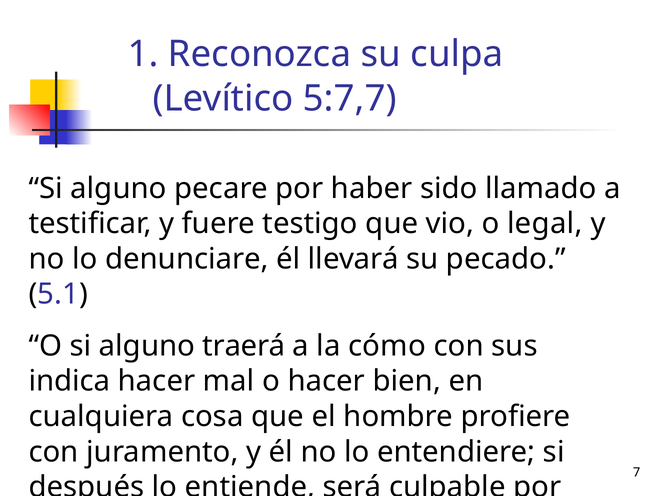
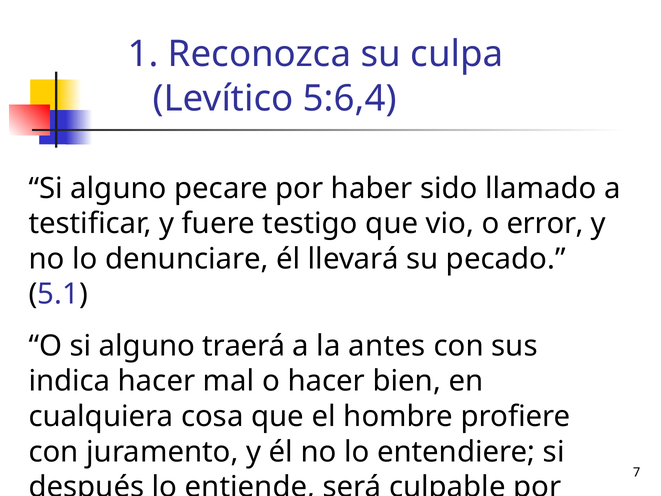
5:7,7: 5:7,7 -> 5:6,4 (350, 98)
legal: legal -> error (545, 224)
cómo: cómo -> antes (387, 346)
